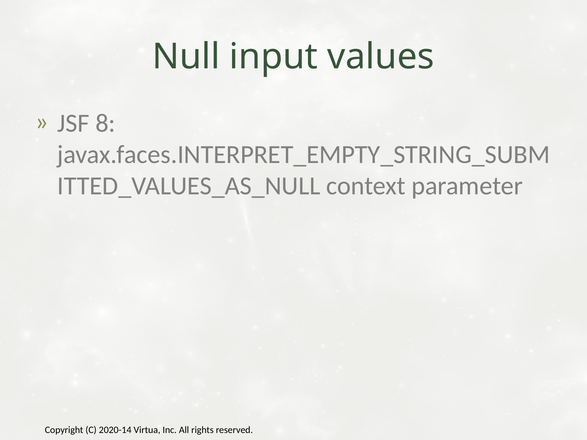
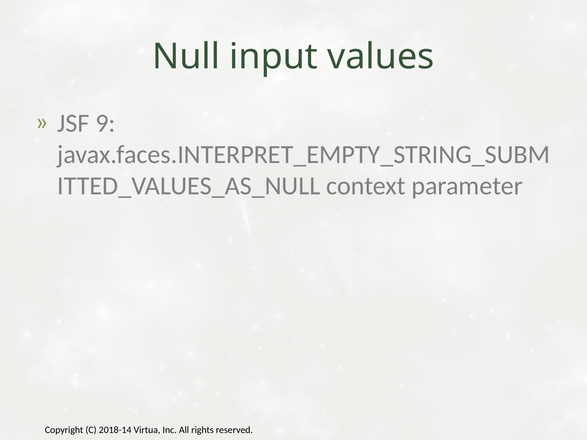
8: 8 -> 9 (105, 123)
2020-14: 2020-14 -> 2018-14 (115, 430)
